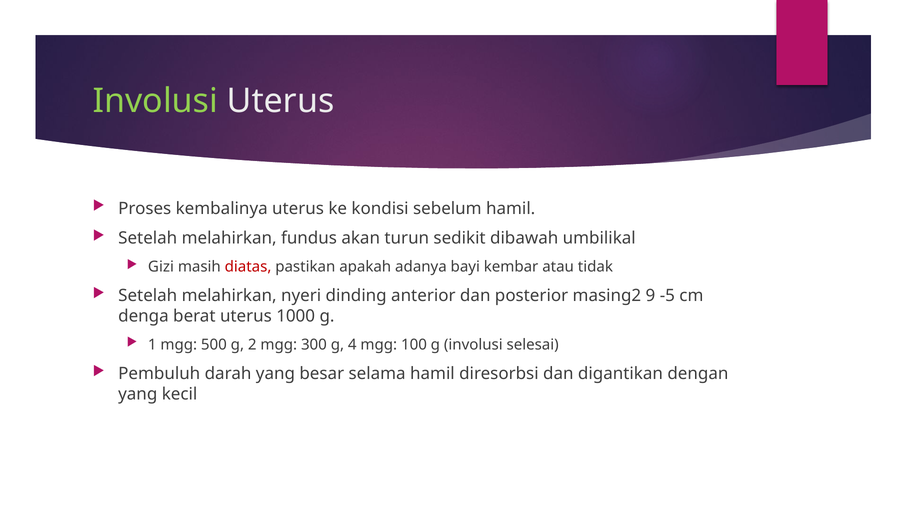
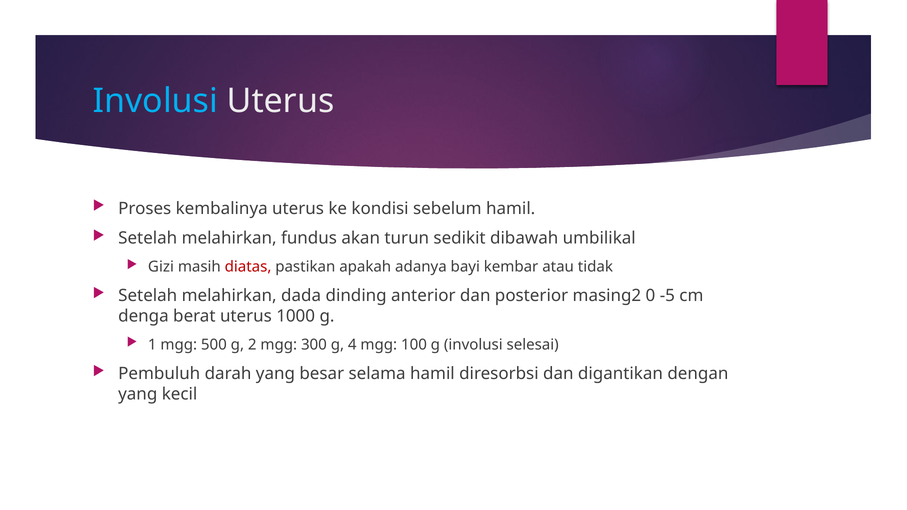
Involusi colour: light green -> light blue (155, 101)
nyeri: nyeri -> dada (301, 296)
9: 9 -> 0 (650, 296)
